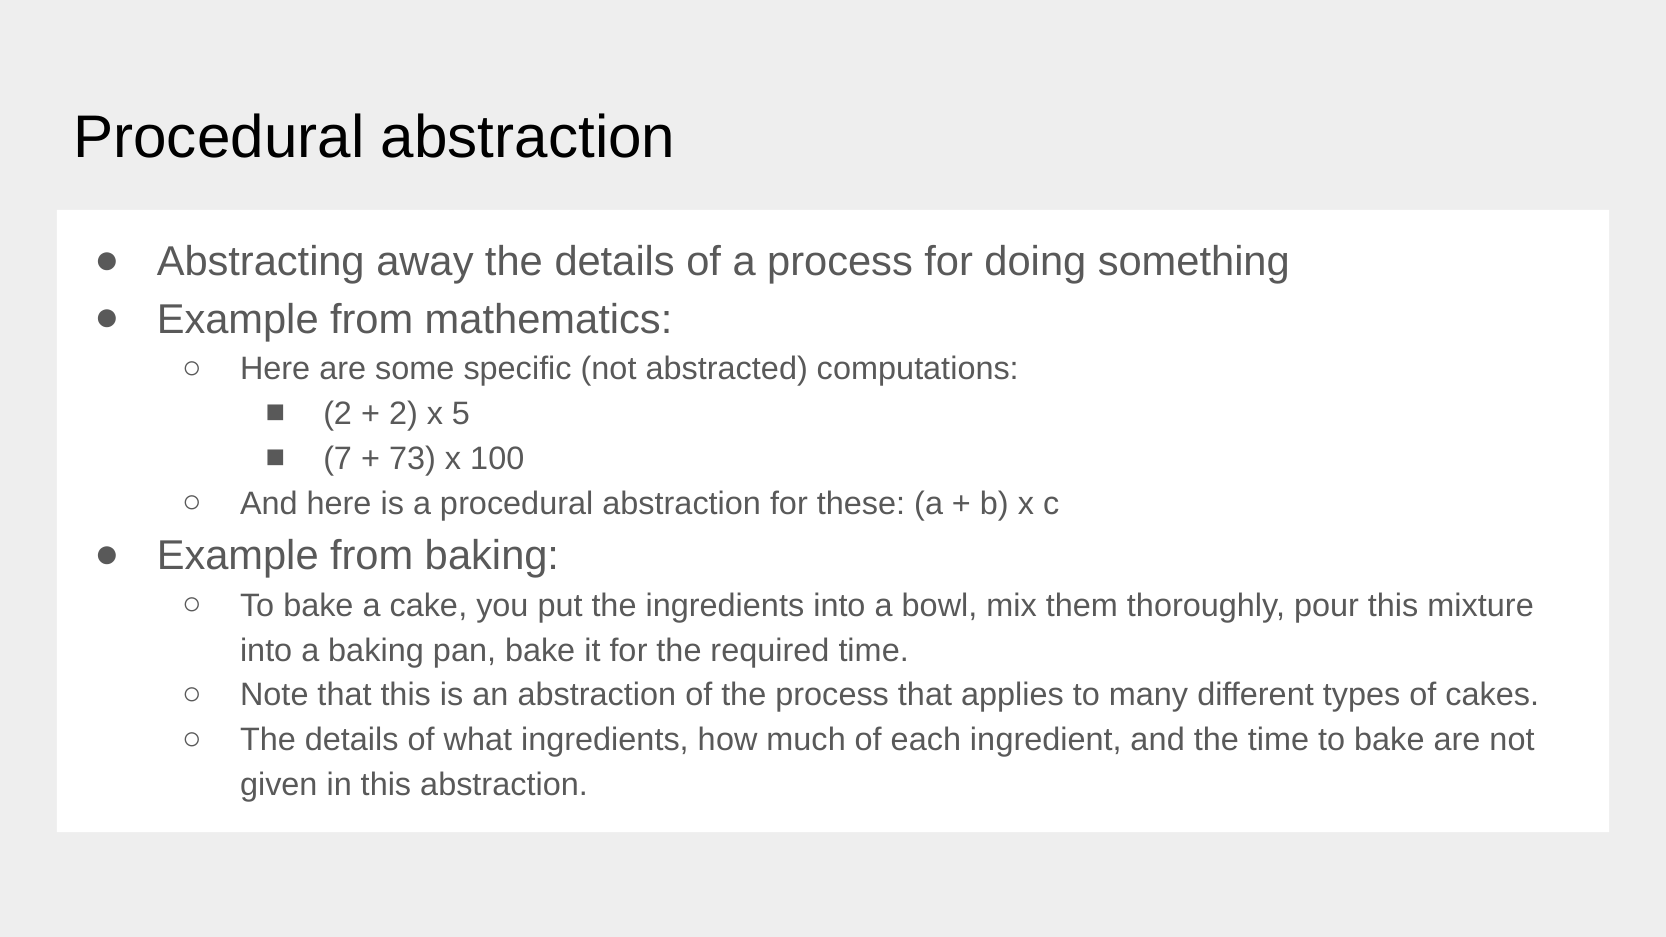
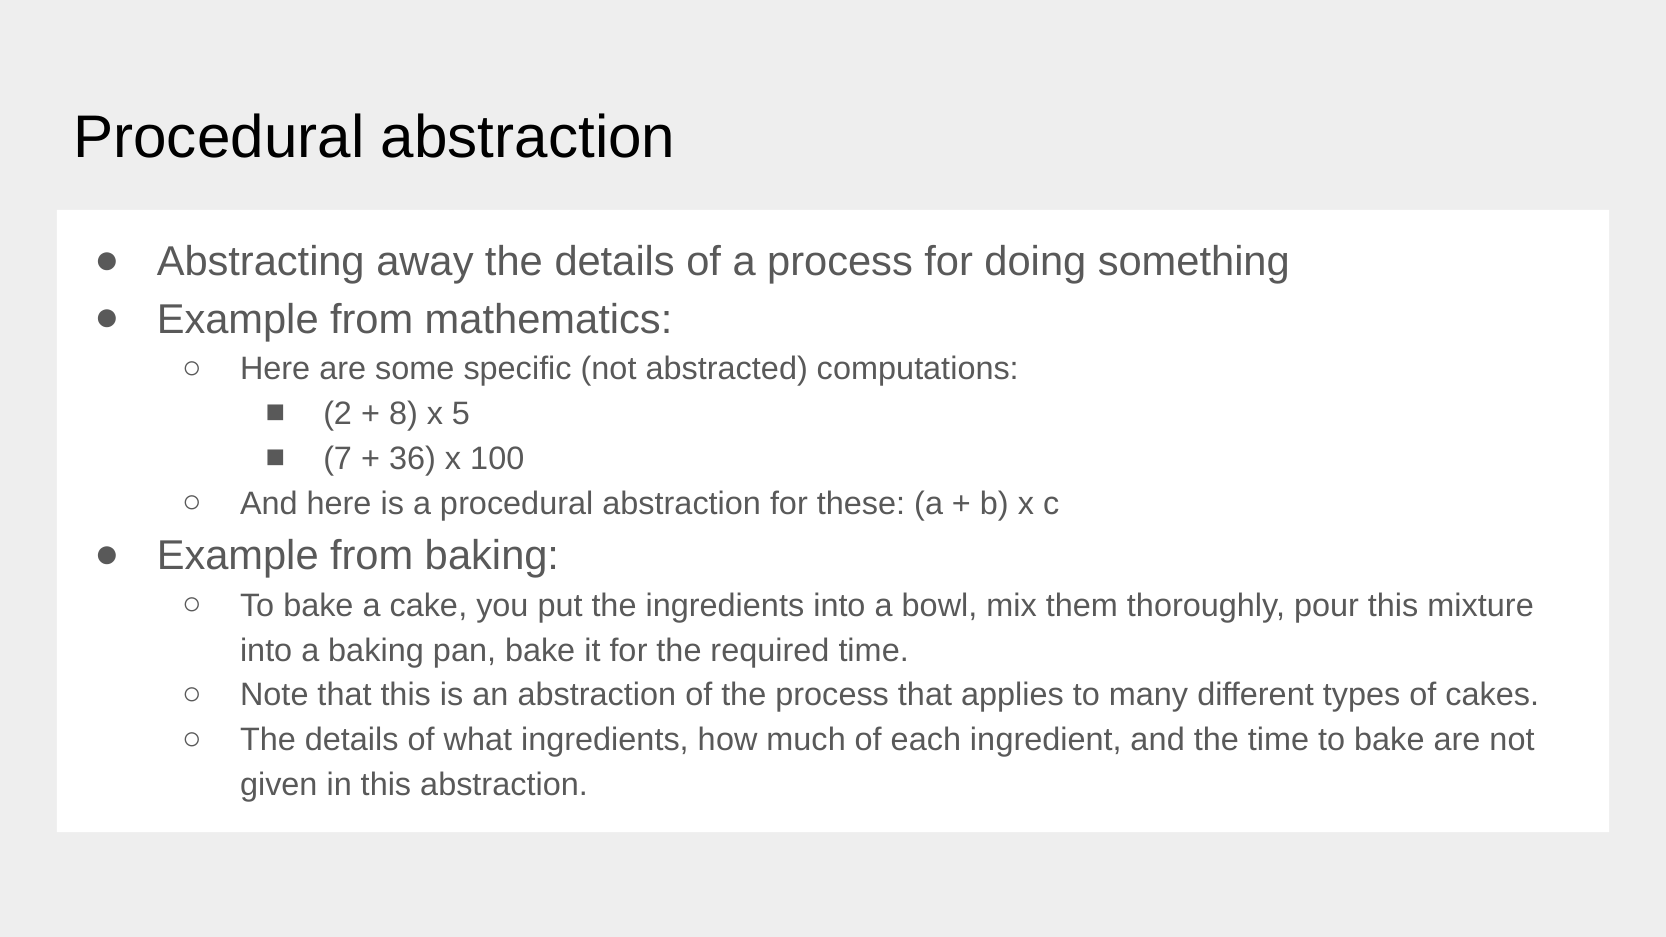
2: 2 -> 8 (403, 414)
73: 73 -> 36 (413, 459)
